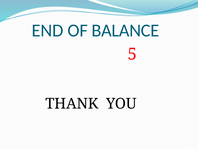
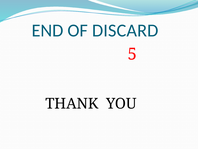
BALANCE: BALANCE -> DISCARD (125, 30)
